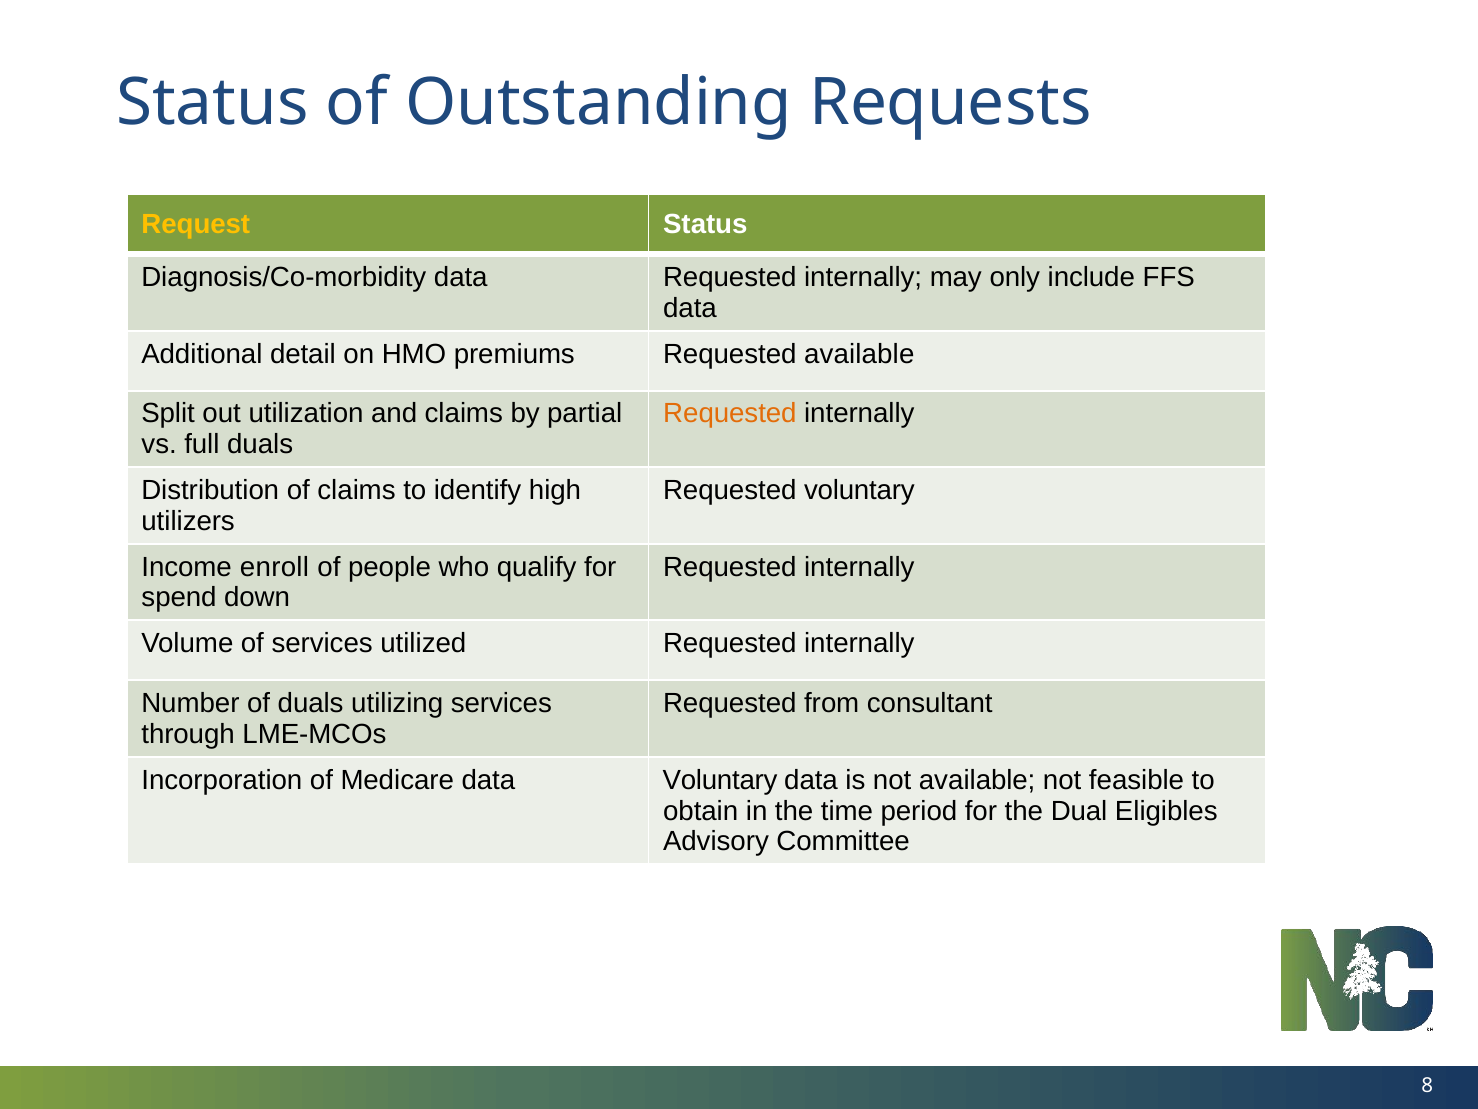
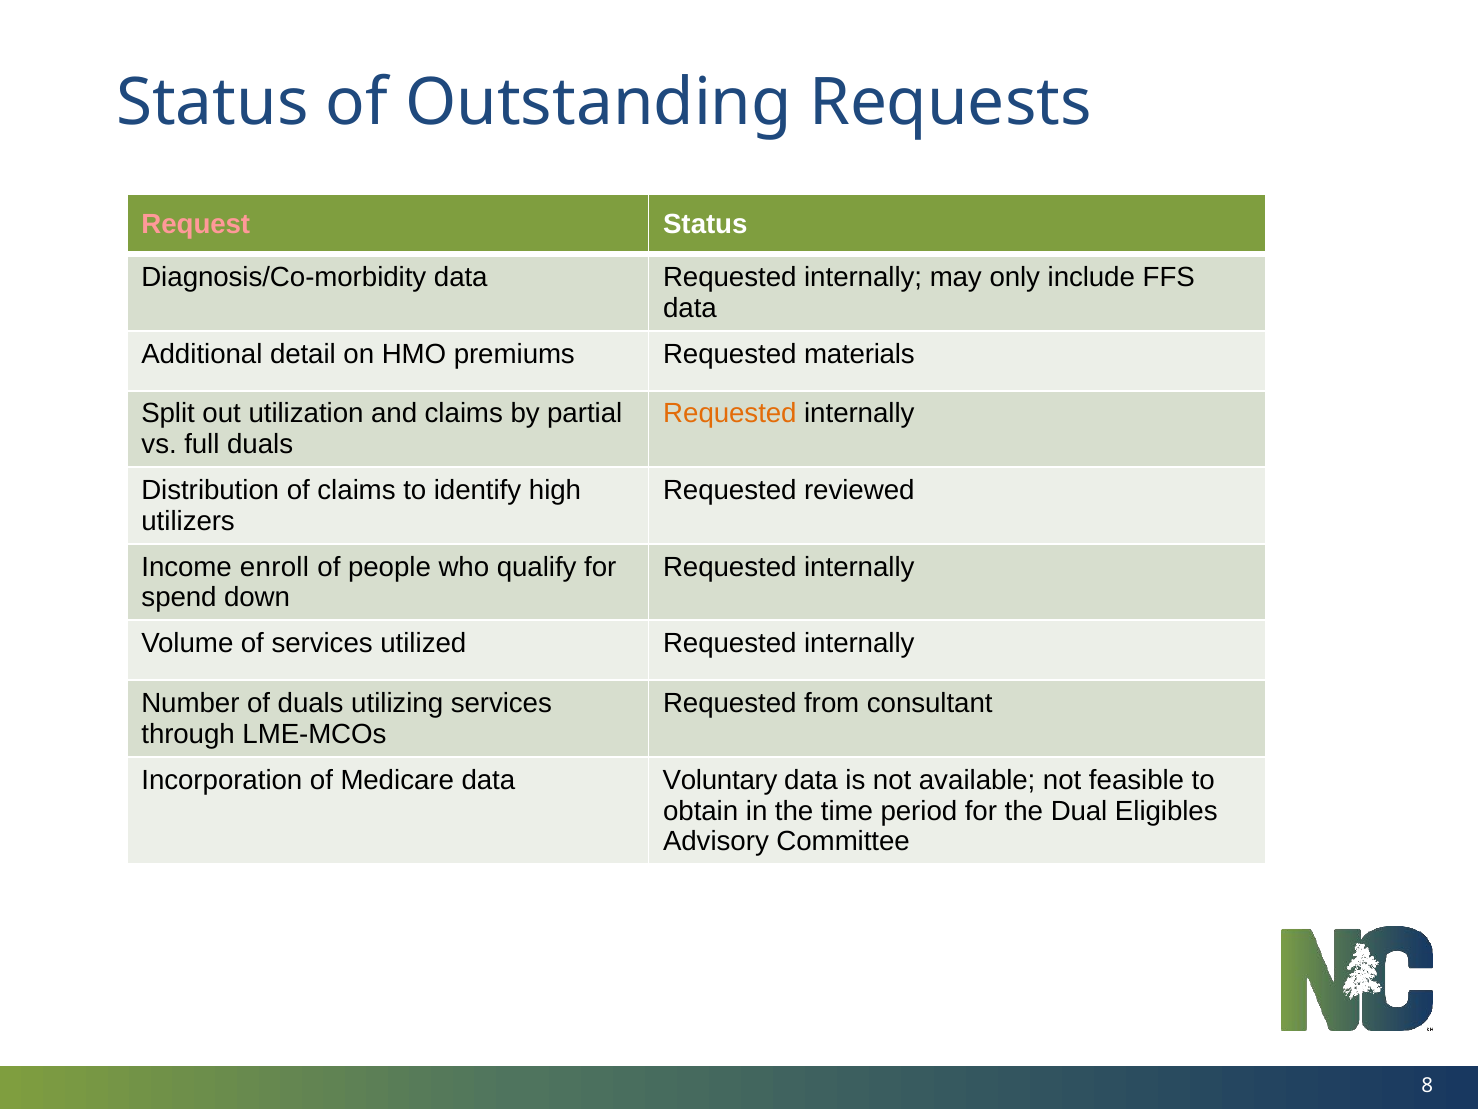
Request colour: yellow -> pink (196, 224)
Requested available: available -> materials (859, 354)
Requested voluntary: voluntary -> reviewed (859, 490)
